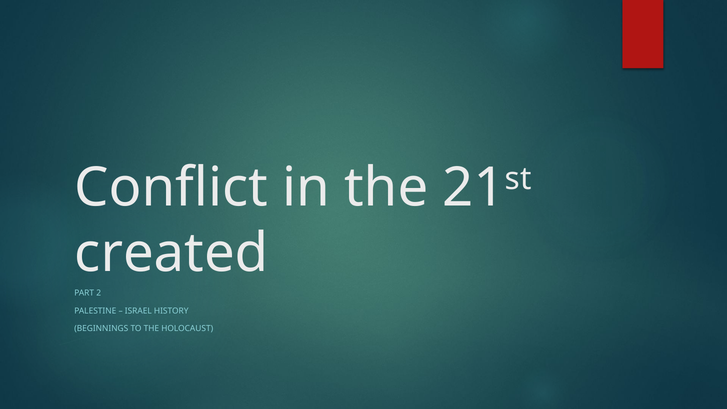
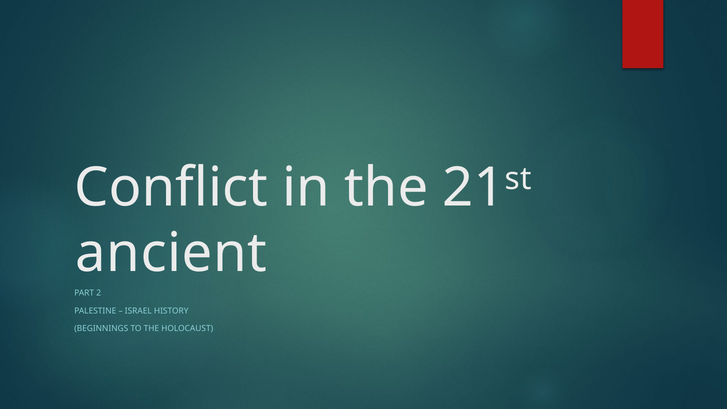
created: created -> ancient (171, 253)
